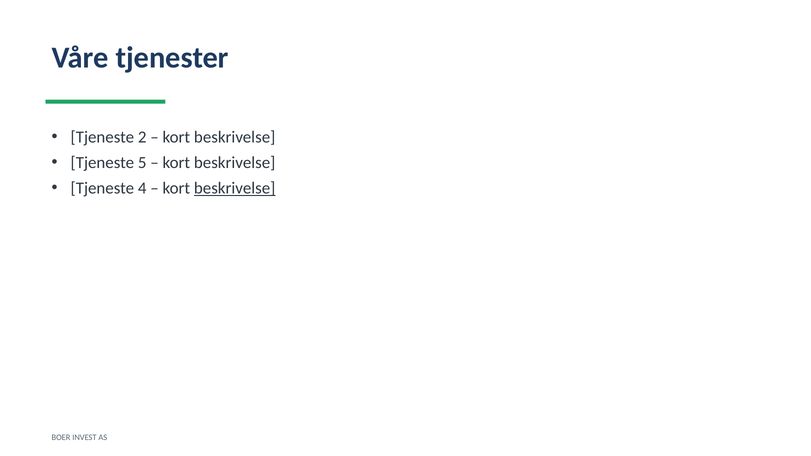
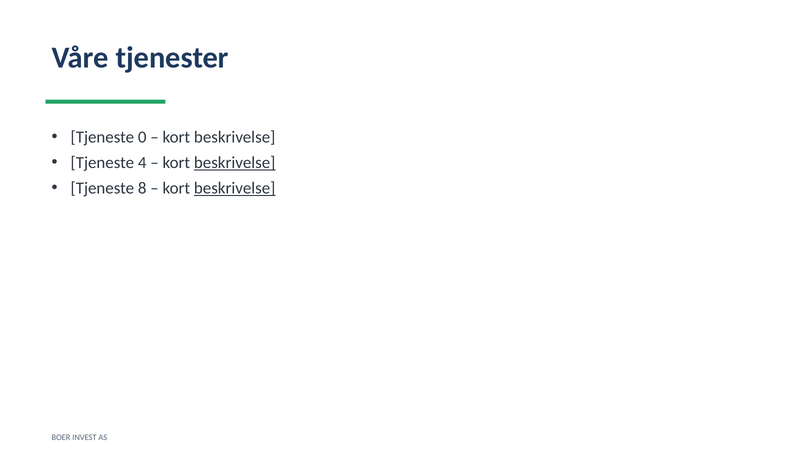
2: 2 -> 0 (142, 137)
5: 5 -> 4 (142, 163)
beskrivelse underline: none -> present (235, 163)
4: 4 -> 8 (142, 188)
